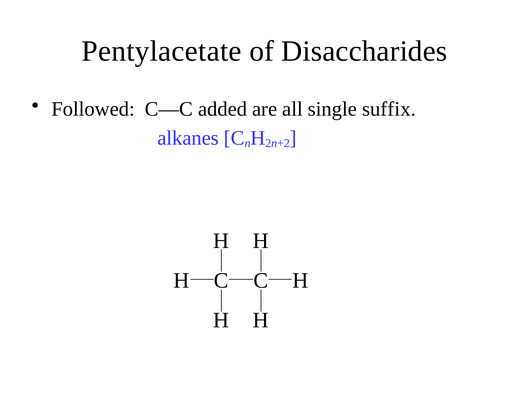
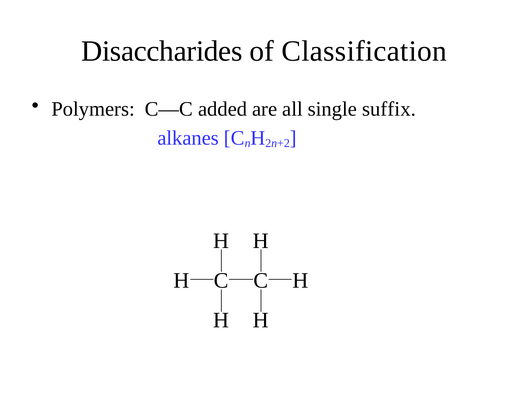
Pentylacetate: Pentylacetate -> Disaccharides (162, 51)
Disaccharides: Disaccharides -> Classification (364, 51)
Followed: Followed -> Polymers (93, 109)
